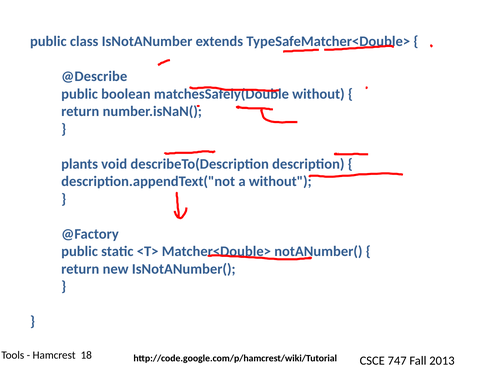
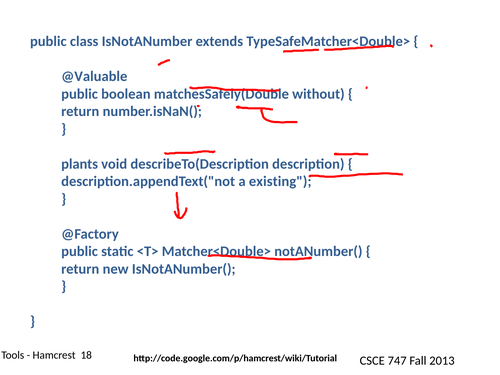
@Describe: @Describe -> @Valuable (94, 76)
a without: without -> existing (280, 181)
